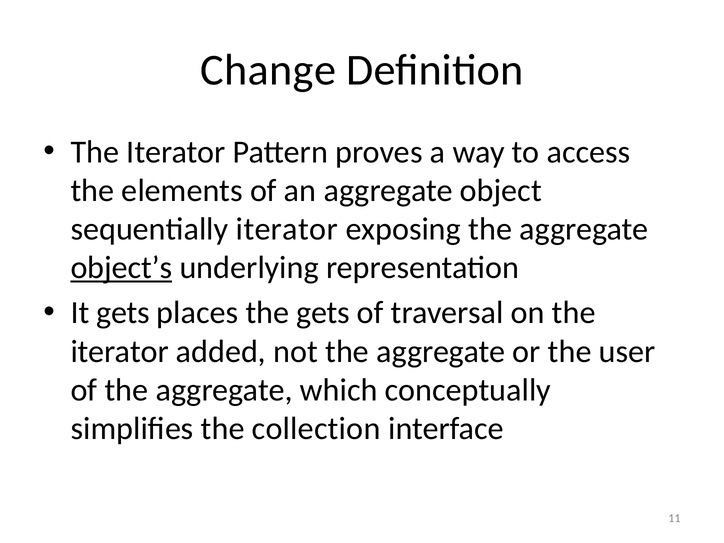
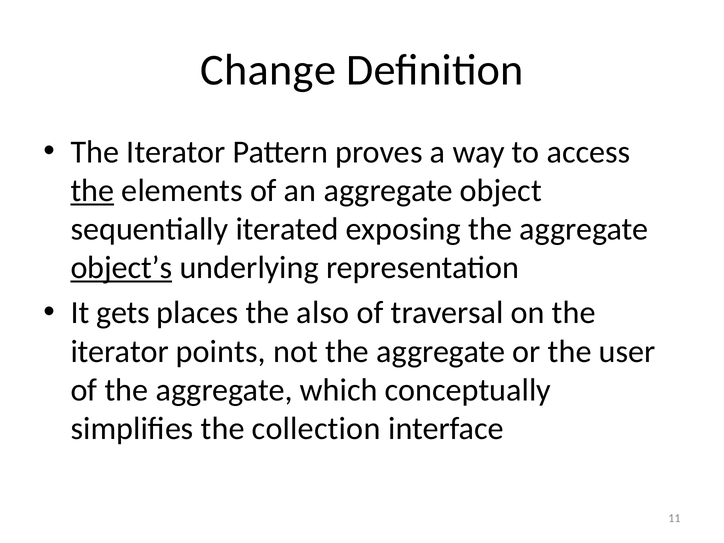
the underline: none -> present (92, 191)
sequentially iterator: iterator -> iterated (287, 229)
the gets: gets -> also (323, 313)
added: added -> points (221, 351)
